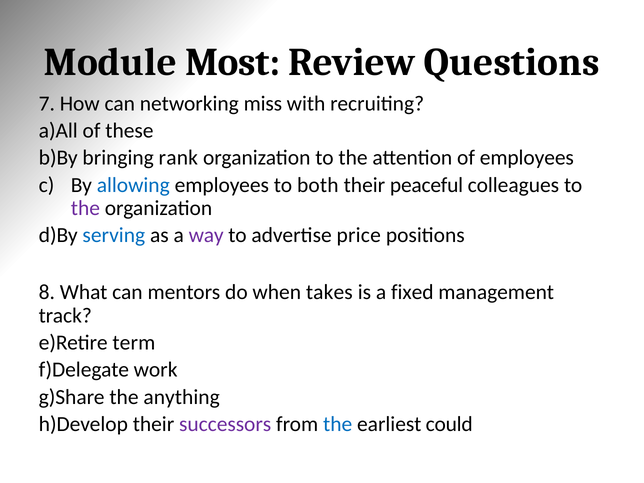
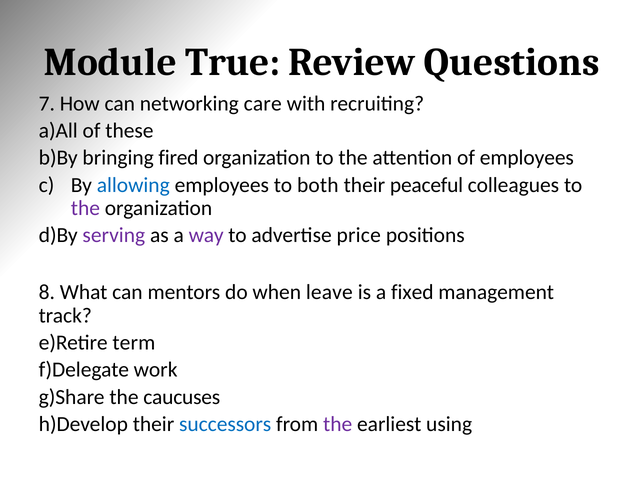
Most: Most -> True (233, 62)
miss: miss -> care (263, 103)
rank: rank -> fired (178, 158)
serving colour: blue -> purple (114, 235)
takes: takes -> leave (329, 292)
anything: anything -> caucuses (182, 397)
successors colour: purple -> blue (225, 424)
the colour: blue -> purple (338, 424)
could: could -> using (449, 424)
